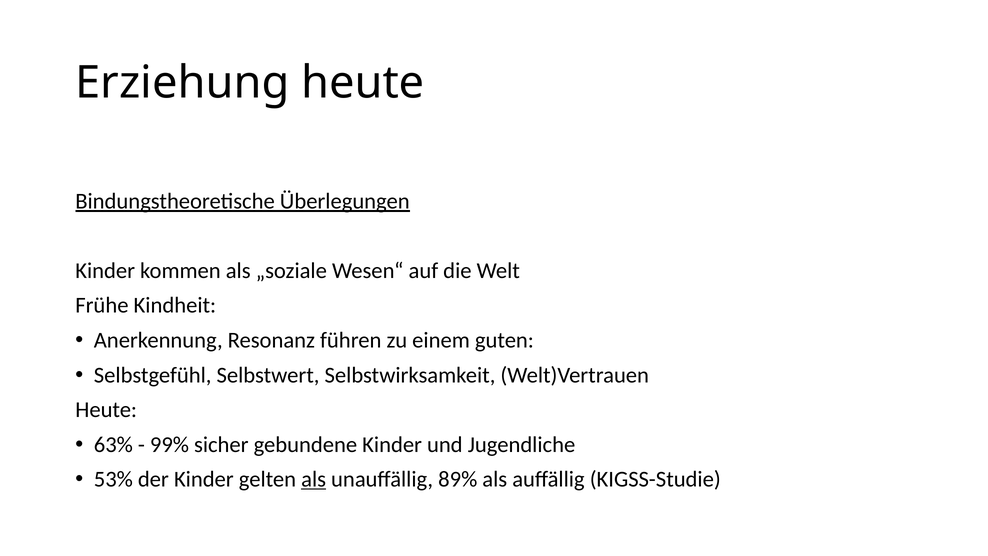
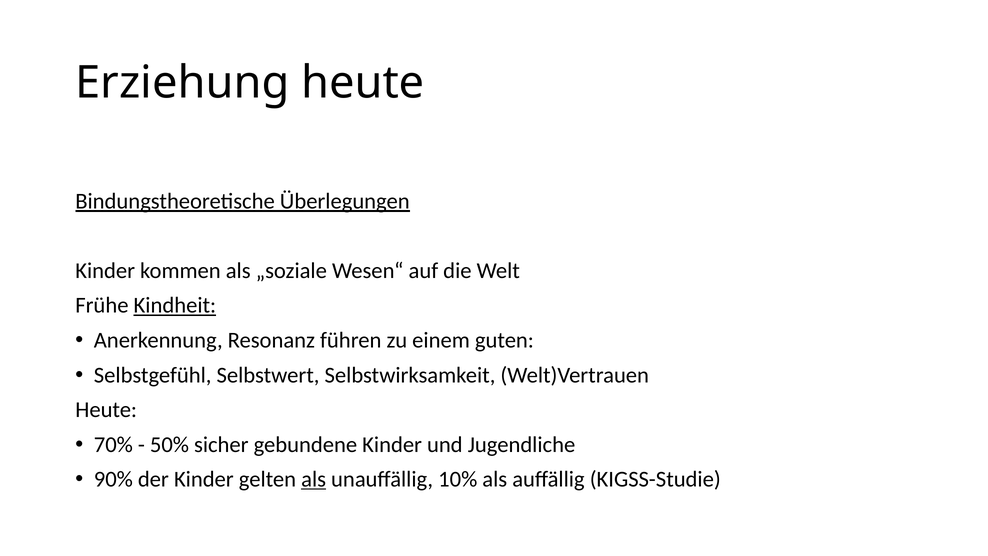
Kindheit underline: none -> present (175, 305)
63%: 63% -> 70% (113, 444)
99%: 99% -> 50% (169, 444)
53%: 53% -> 90% (113, 479)
89%: 89% -> 10% (458, 479)
